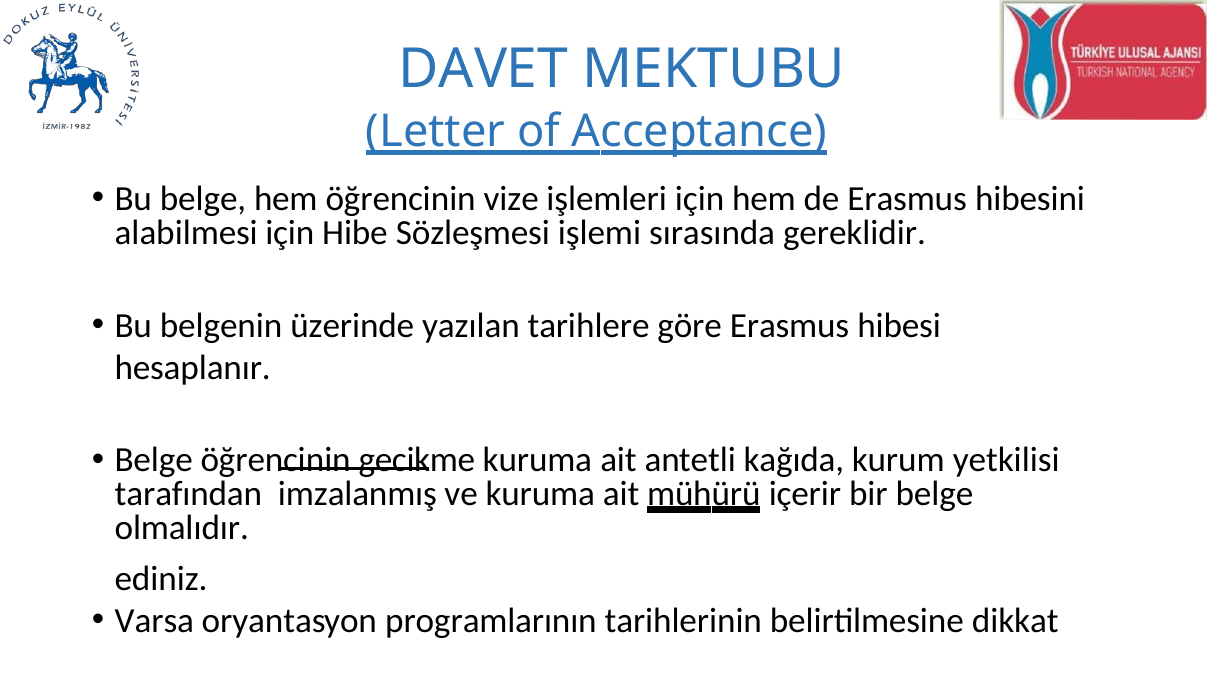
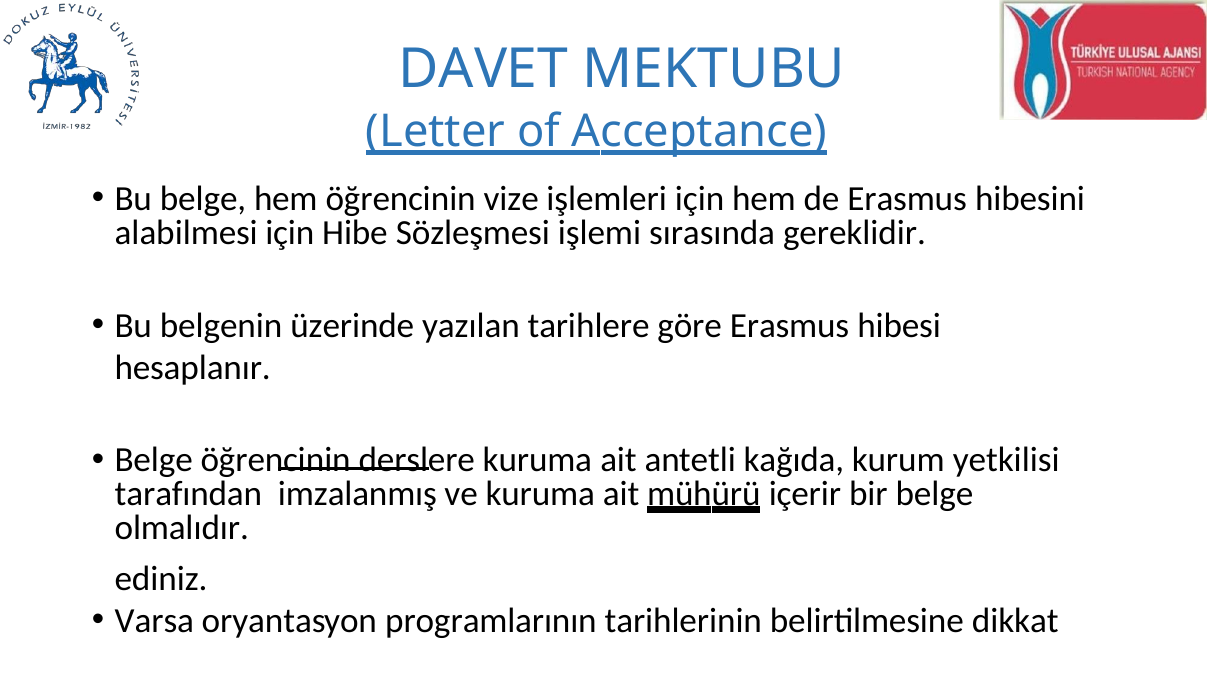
gecikme: gecikme -> derslere (417, 460)
